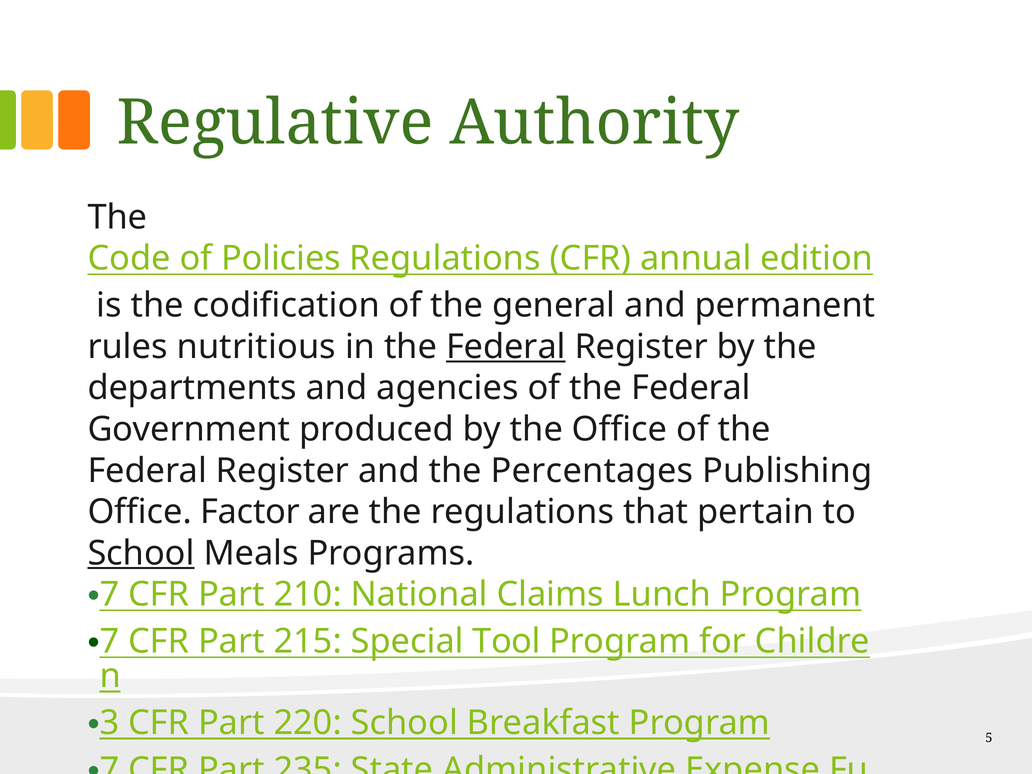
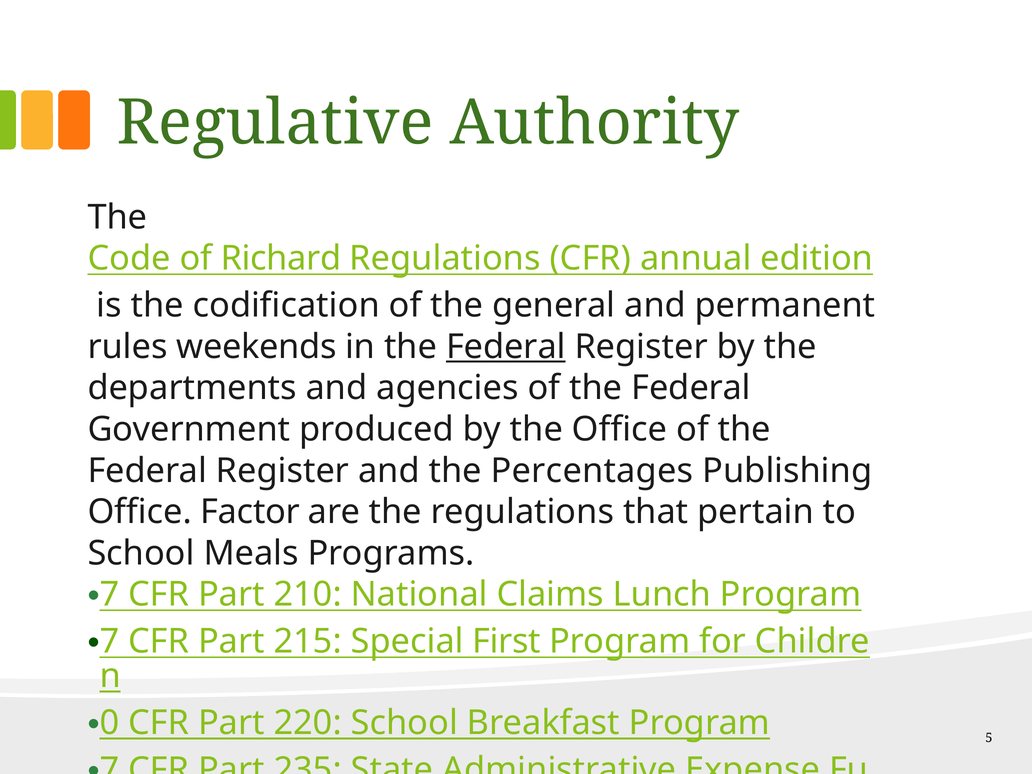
Policies: Policies -> Richard (281, 259)
nutritious: nutritious -> weekends (257, 347)
School underline: present -> none (141, 553)
Tool: Tool -> First (507, 641)
3: 3 -> 0 (109, 723)
